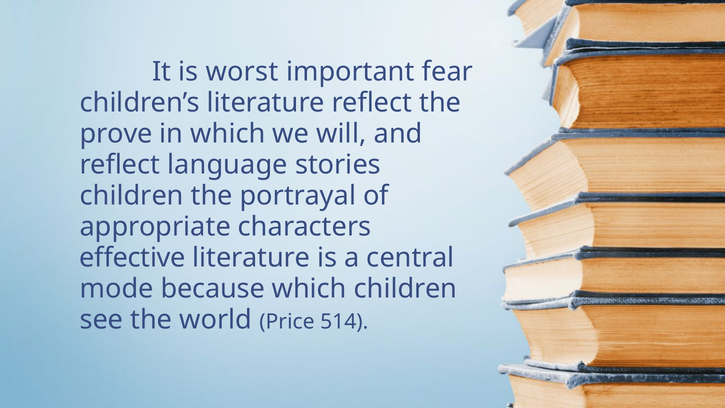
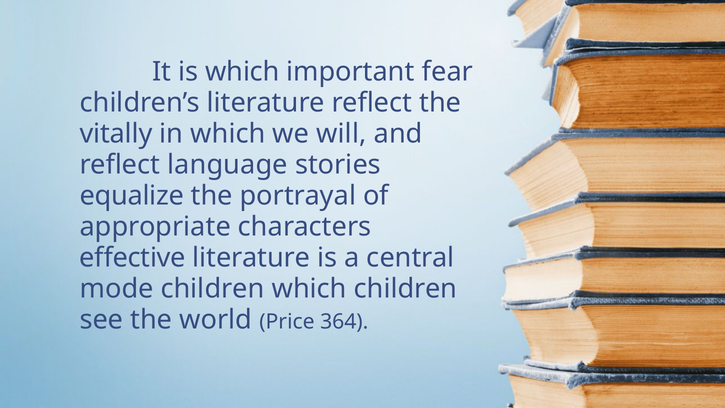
is worst: worst -> which (242, 72)
prove: prove -> vitally (116, 134)
children: children -> equalize (132, 196)
mode because: because -> children (213, 289)
514: 514 -> 364 (344, 322)
